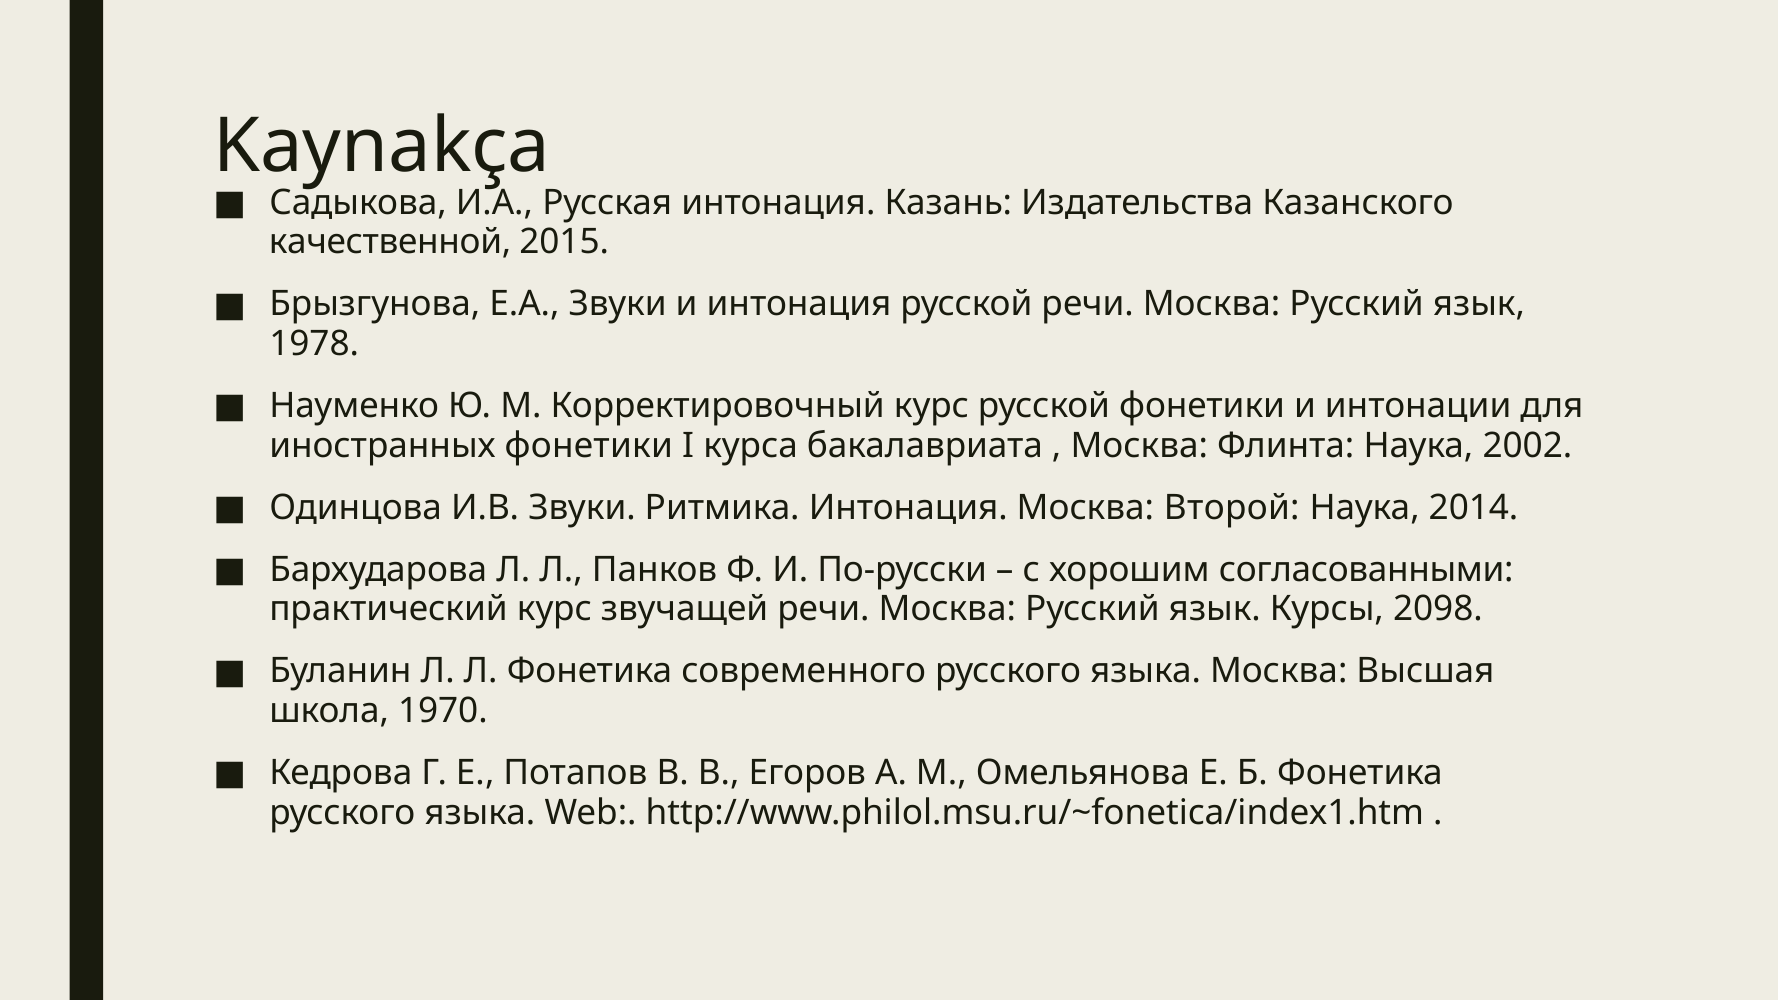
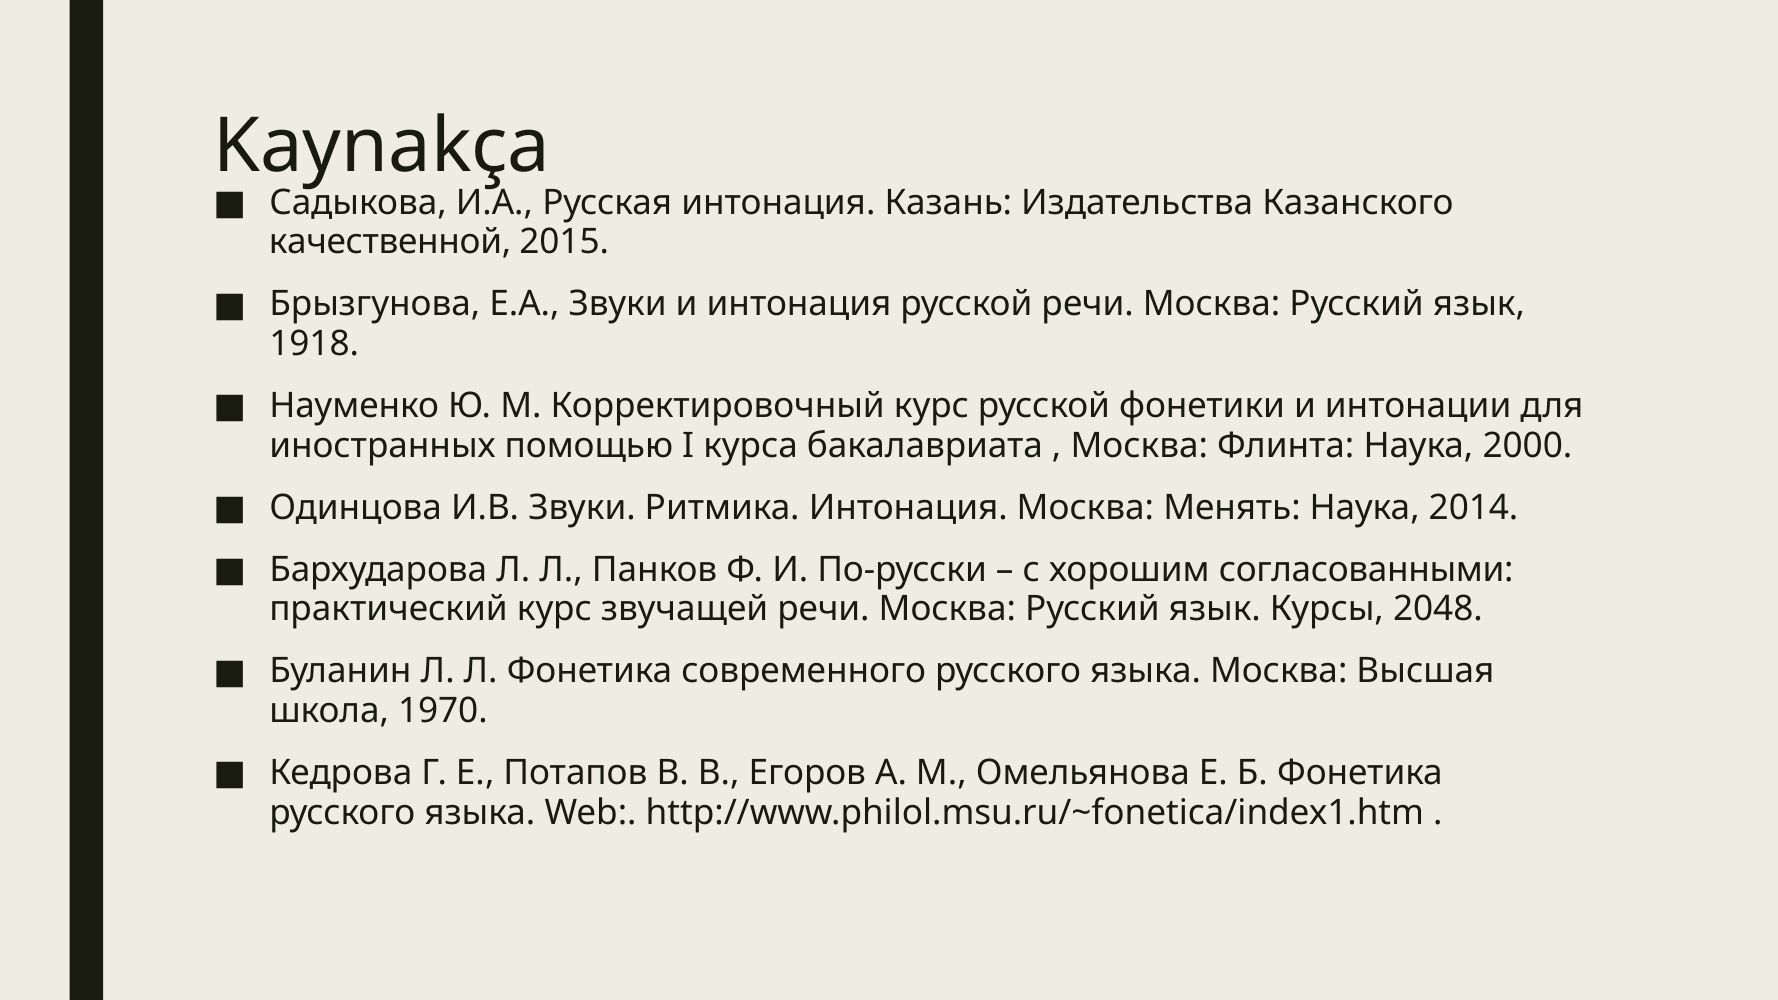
1978: 1978 -> 1918 (314, 344)
иностранных фонетики: фонетики -> помощью (589, 446)
2002: 2002 -> 2000 (1527, 446)
Второй: Второй -> Менять (1232, 508)
2098: 2098 -> 2048 (1438, 609)
